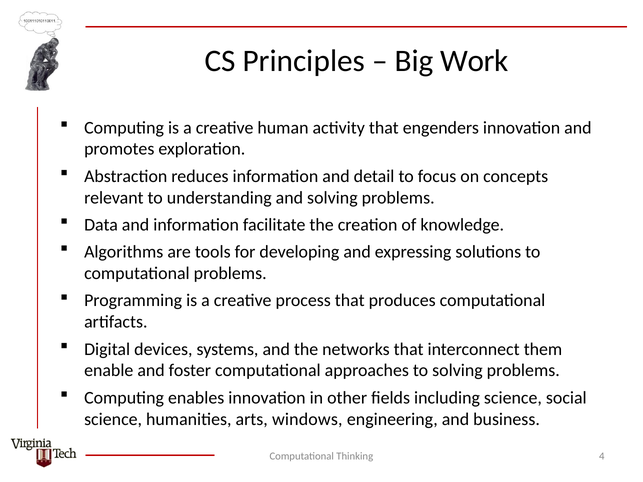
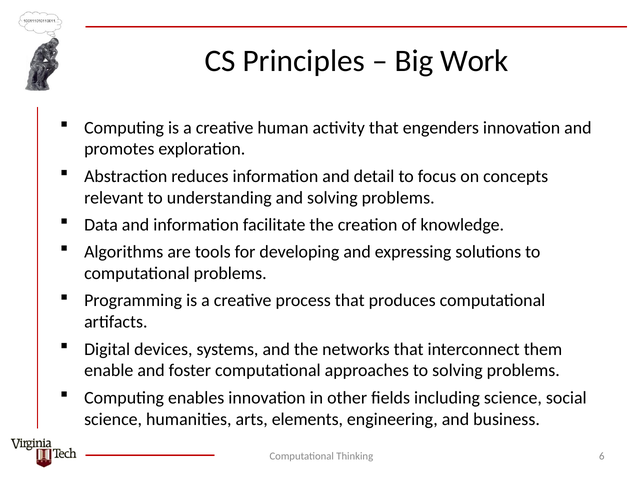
windows: windows -> elements (307, 419)
4: 4 -> 6 (602, 456)
